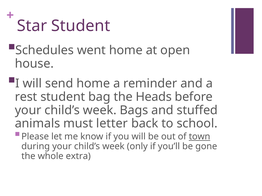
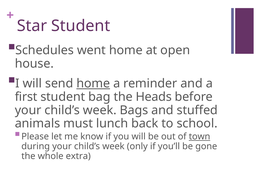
home underline: none -> present (93, 84)
rest: rest -> first (26, 97)
letter: letter -> lunch (112, 124)
